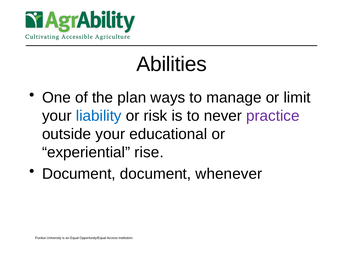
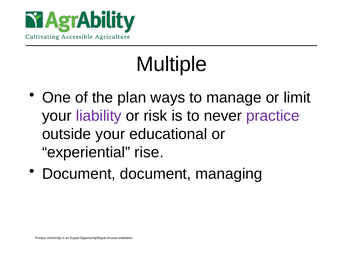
Abilities: Abilities -> Multiple (172, 64)
liability colour: blue -> purple (99, 116)
whenever: whenever -> managing (229, 174)
